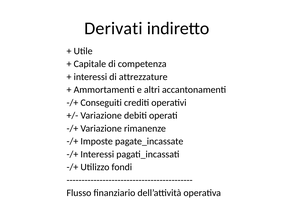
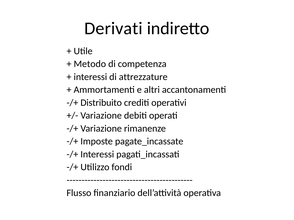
Capitale: Capitale -> Metodo (90, 64)
Conseguiti: Conseguiti -> Distribuito (101, 103)
